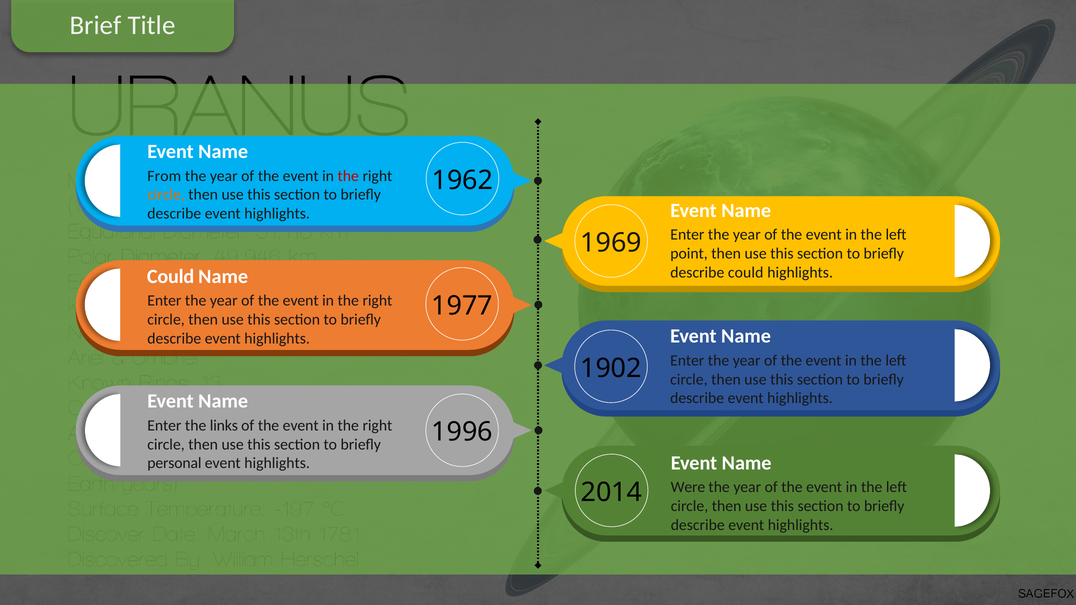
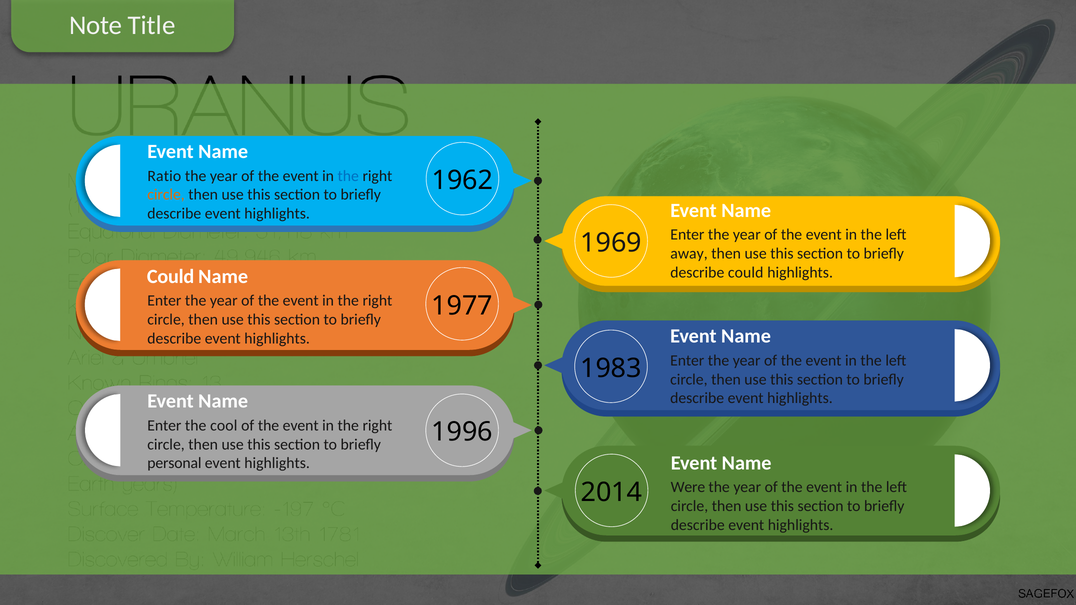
Brief: Brief -> Note (96, 25)
From: From -> Ratio (164, 176)
the colour: red -> blue (348, 176)
point: point -> away (689, 254)
1902: 1902 -> 1983 (611, 368)
links: links -> cool (224, 426)
